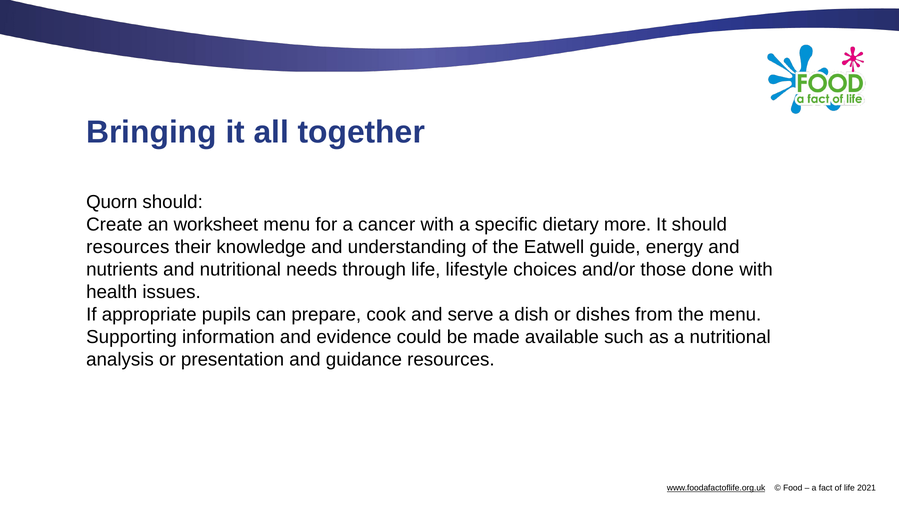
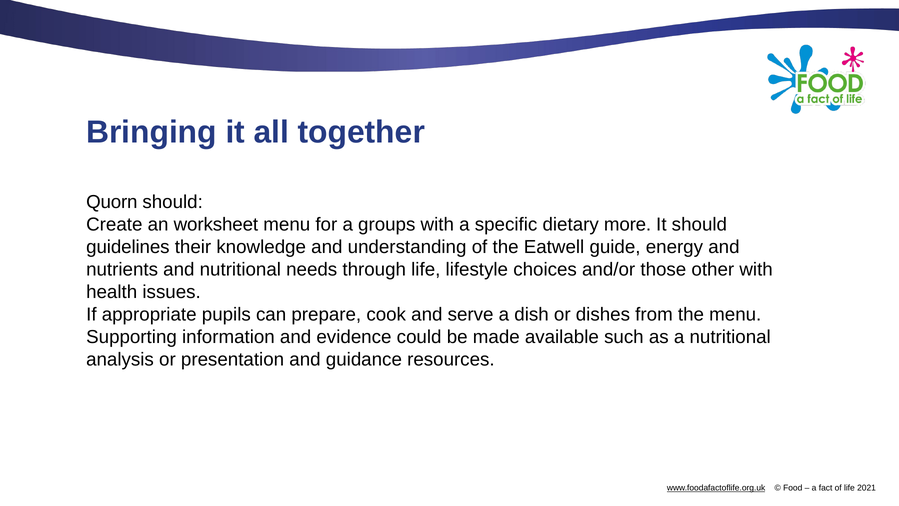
cancer: cancer -> groups (387, 225)
resources: resources -> guidelines (128, 247)
done: done -> other (713, 270)
